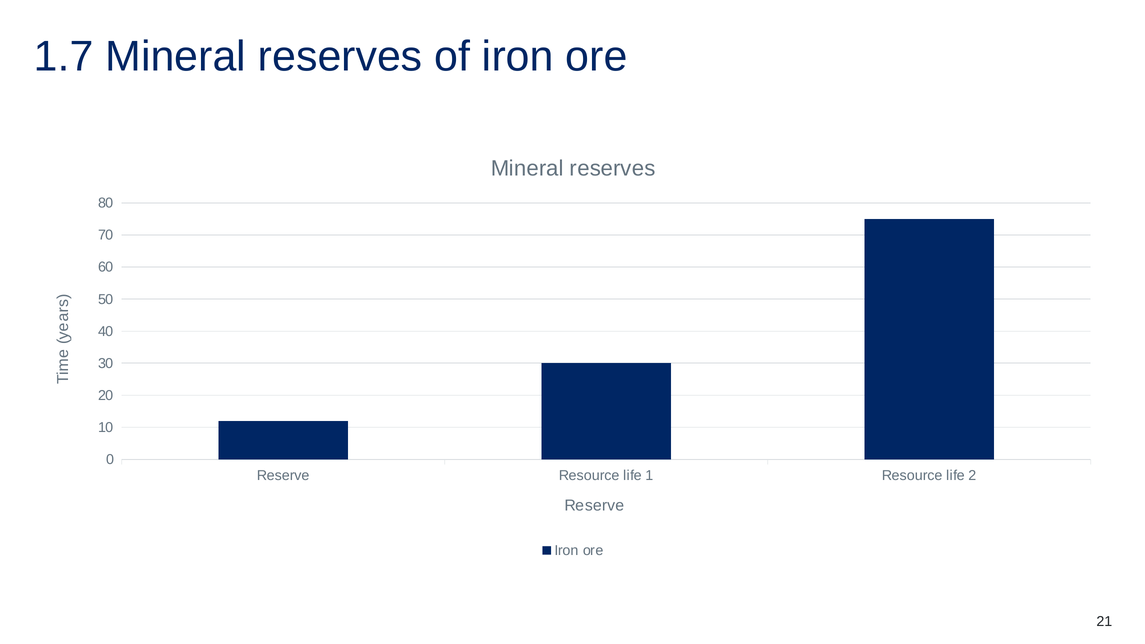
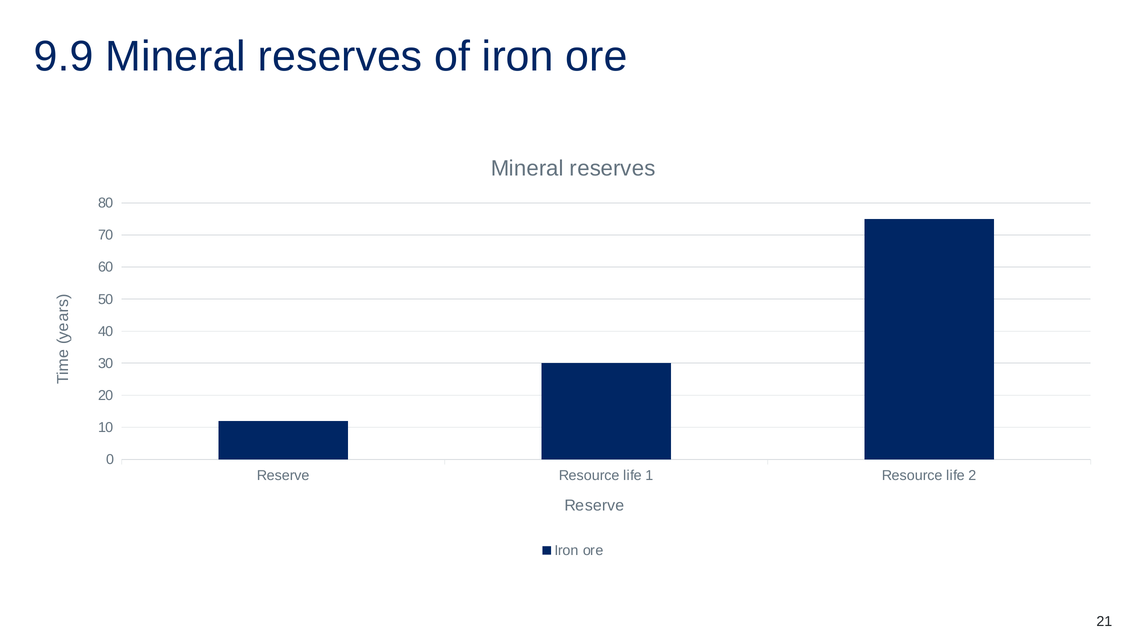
1.7: 1.7 -> 9.9 (64, 57)
